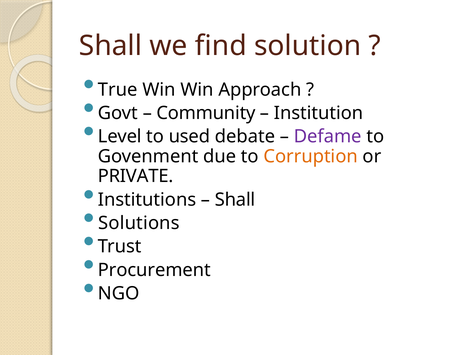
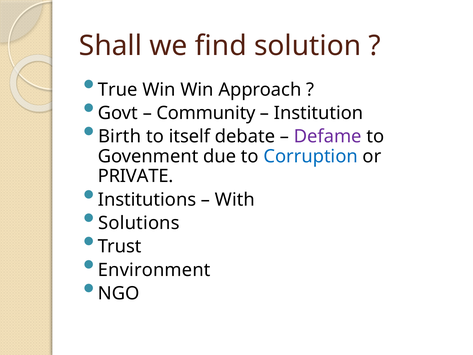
Level: Level -> Birth (120, 136)
used: used -> itself (189, 136)
Corruption colour: orange -> blue (311, 156)
Shall: Shall -> With (235, 200)
Procurement: Procurement -> Environment (154, 270)
